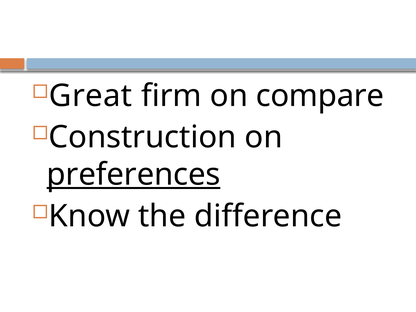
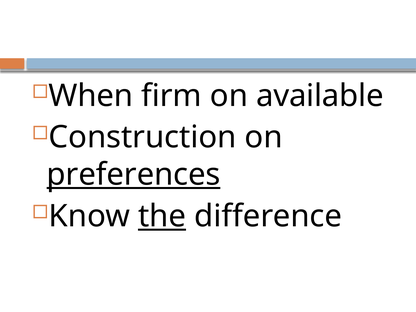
Great: Great -> When (91, 96)
compare: compare -> available (320, 96)
the underline: none -> present (162, 216)
